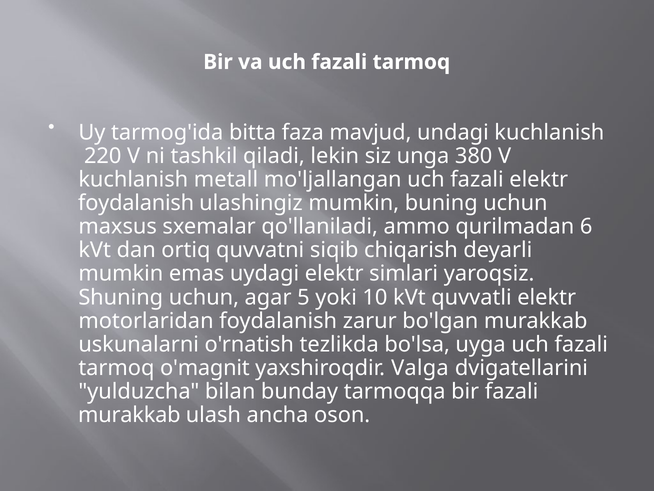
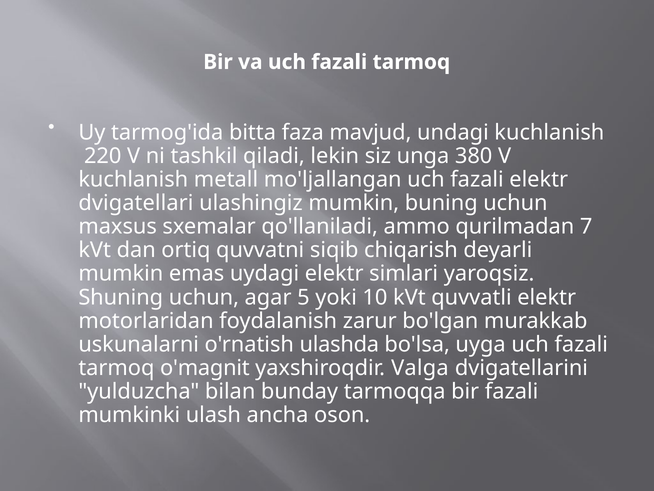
foydalanish: foydalanish -> dvigatellari (136, 203)
6: 6 -> 7 (586, 226)
tezlikda: tezlikda -> ulashda (339, 344)
murakkab: murakkab -> mumkinki (129, 415)
